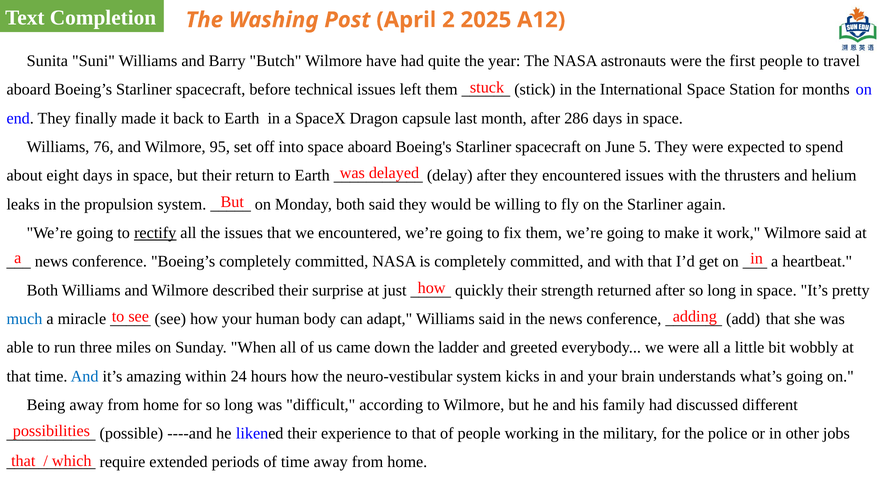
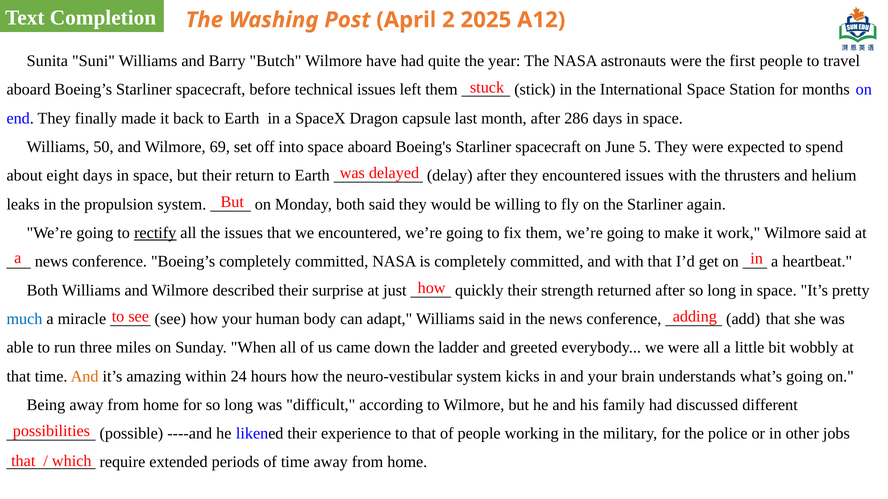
76: 76 -> 50 (104, 147)
95: 95 -> 69 (220, 147)
And colour: blue -> orange (85, 377)
